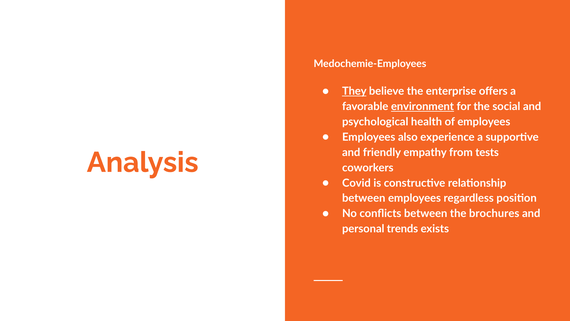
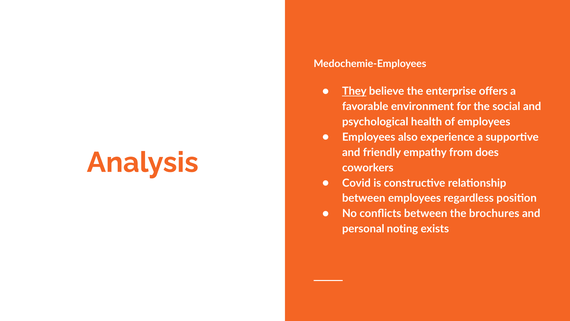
environment underline: present -> none (422, 106)
tests: tests -> does (487, 152)
trends: trends -> noting (402, 229)
